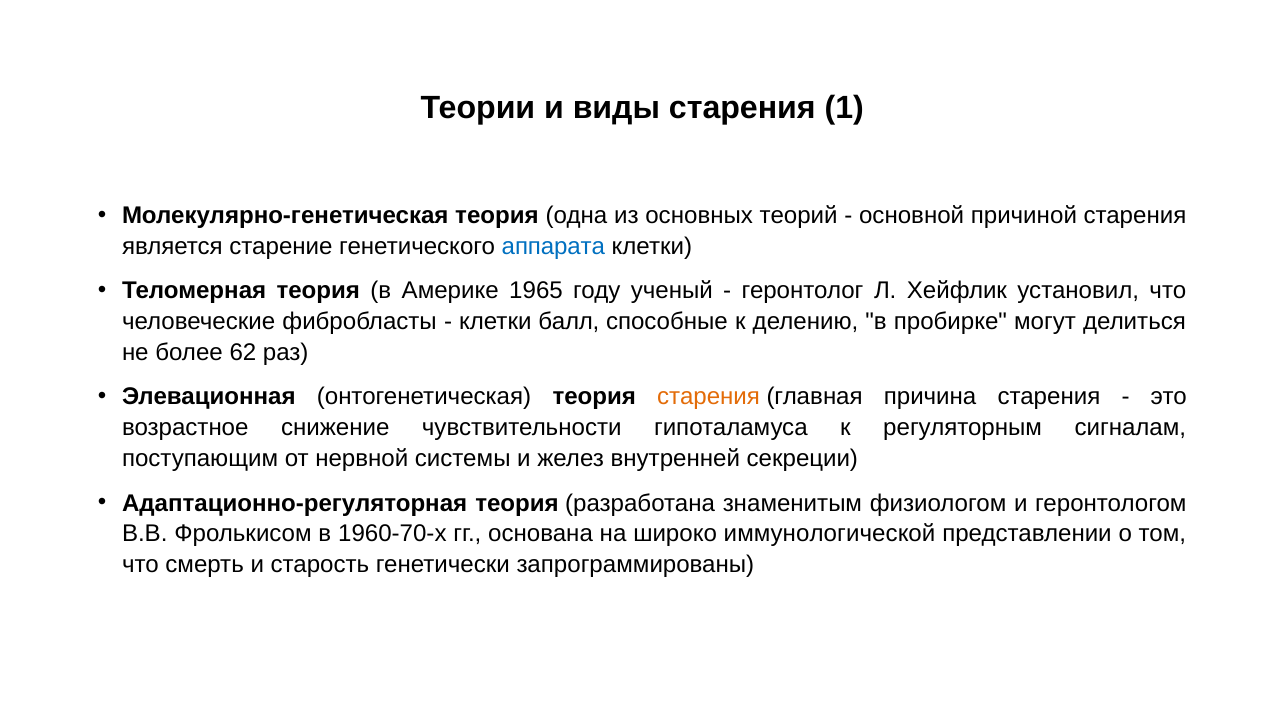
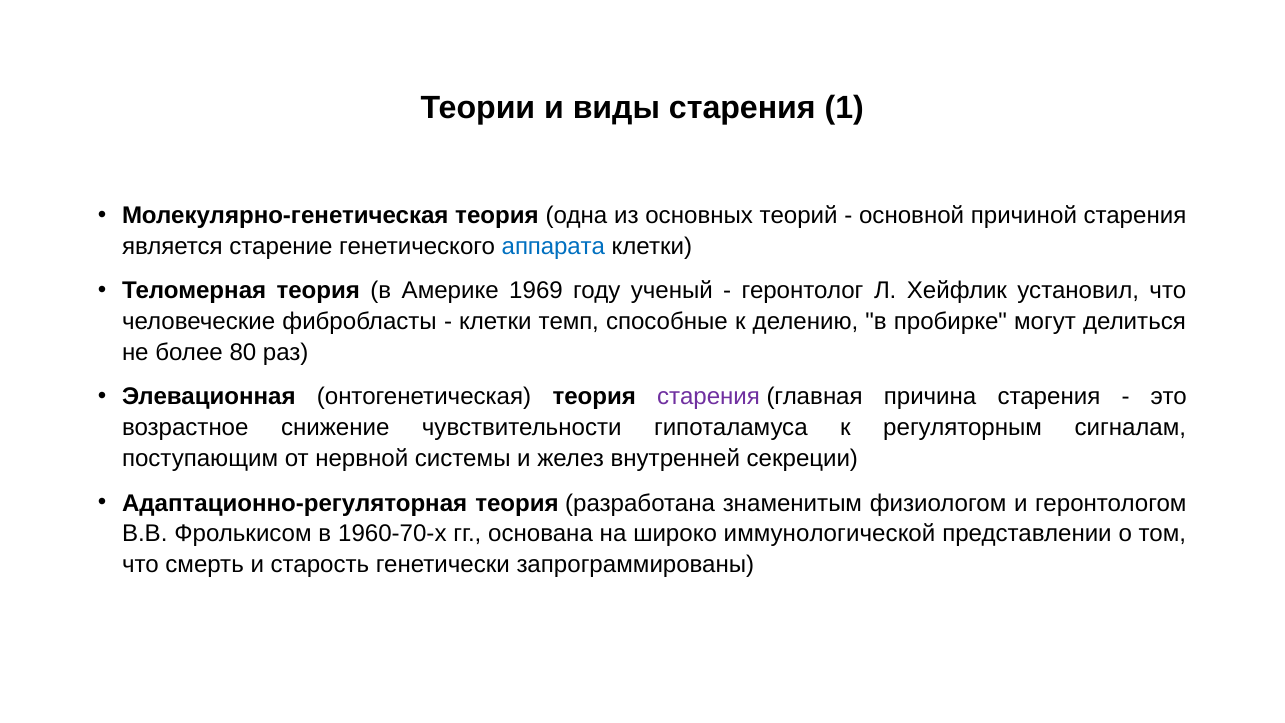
1965: 1965 -> 1969 (536, 291)
балл: балл -> темп (569, 322)
62: 62 -> 80 (243, 352)
старения colour: orange -> purple (708, 397)
